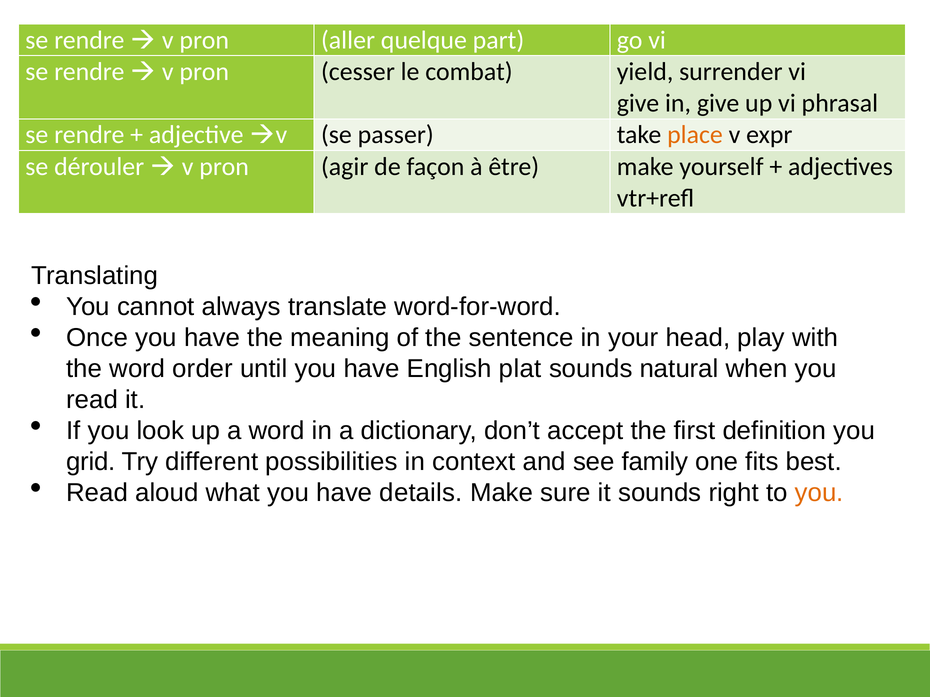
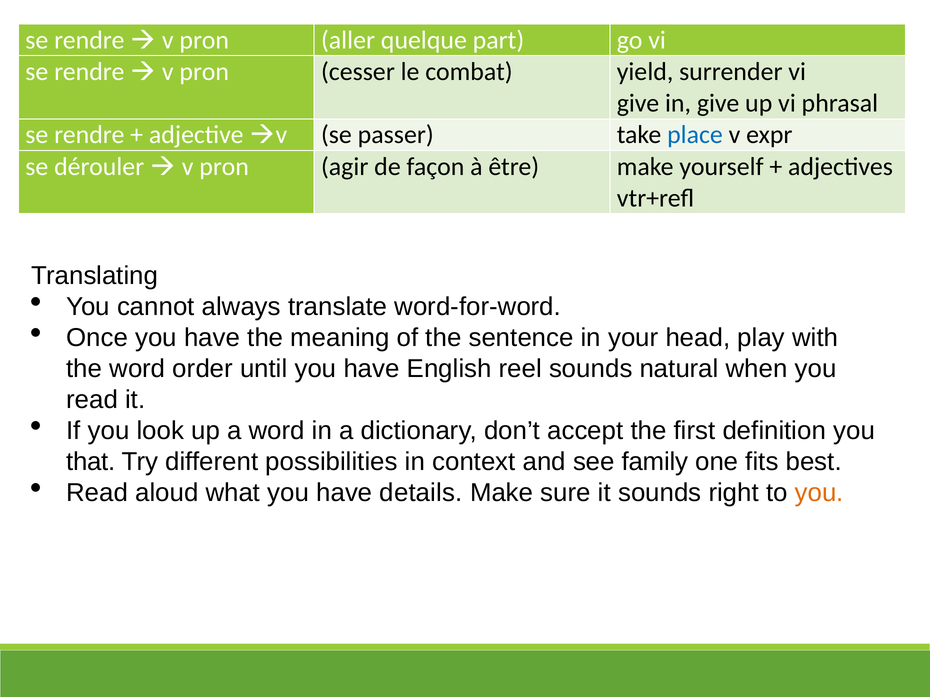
place colour: orange -> blue (695, 135)
plat: plat -> reel (520, 369)
grid: grid -> that (91, 462)
